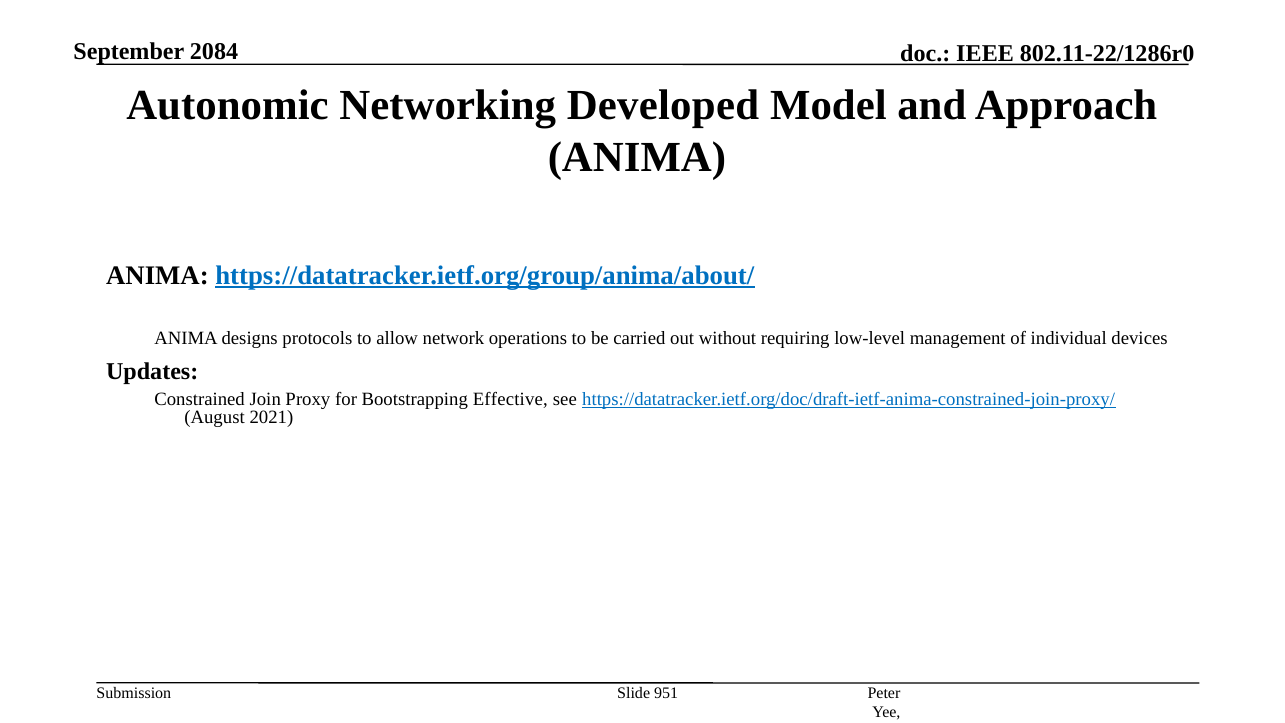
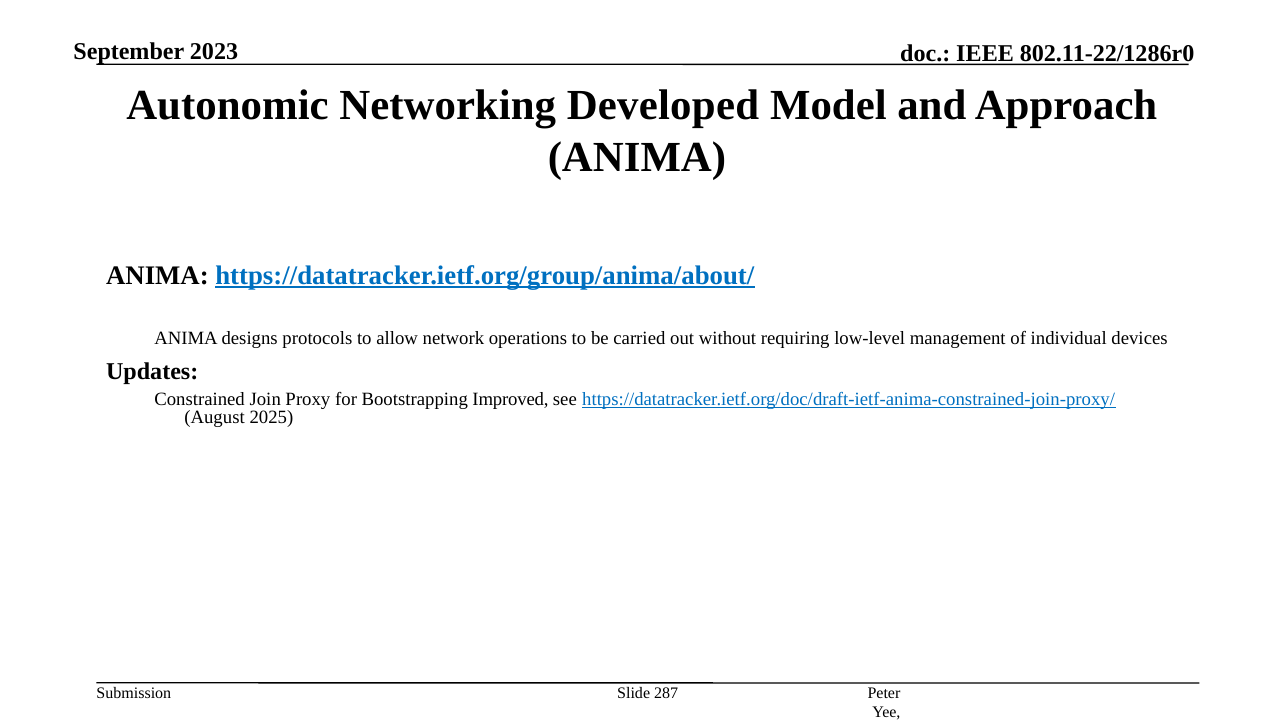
2084: 2084 -> 2023 (214, 51)
Effective: Effective -> Improved (511, 399)
2021: 2021 -> 2025 (271, 417)
951: 951 -> 287 (666, 693)
